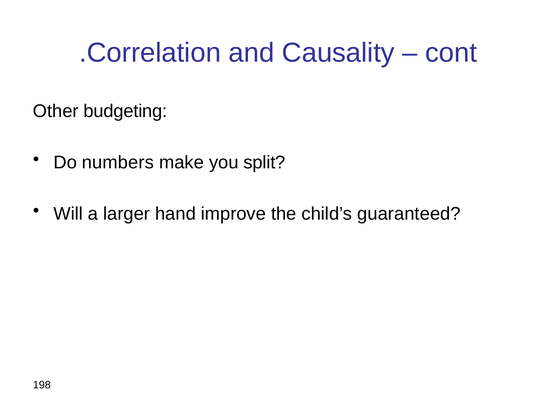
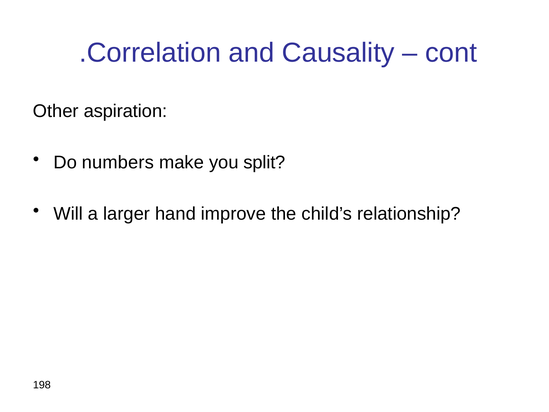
budgeting: budgeting -> aspiration (125, 111)
guaranteed: guaranteed -> relationship (409, 214)
